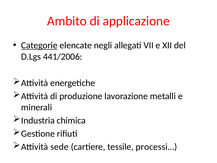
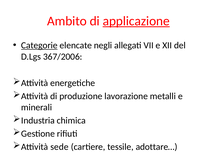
applicazione underline: none -> present (136, 21)
441/2006: 441/2006 -> 367/2006 (63, 57)
processi…: processi… -> adottare… (157, 147)
